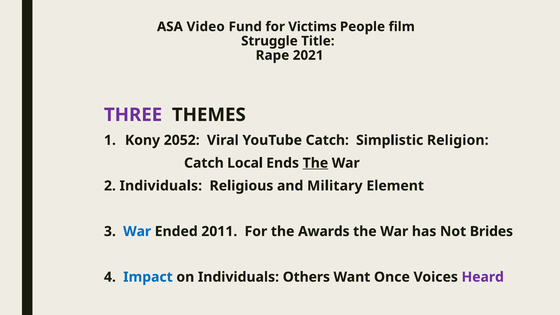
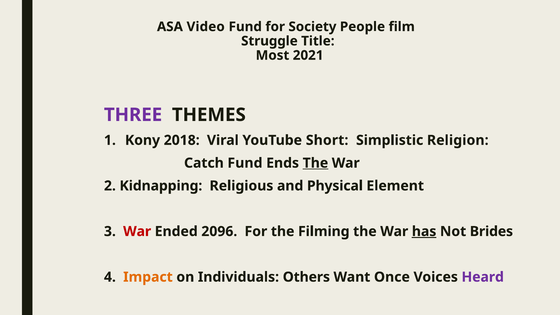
Victims: Victims -> Society (312, 27)
Rape: Rape -> Most (272, 55)
2052: 2052 -> 2018 (182, 140)
YouTube Catch: Catch -> Short (327, 140)
Catch Local: Local -> Fund (245, 163)
2 Individuals: Individuals -> Kidnapping (161, 186)
Military: Military -> Physical (335, 186)
War colour: blue -> red (137, 231)
2011: 2011 -> 2096 (219, 231)
Awards: Awards -> Filming (324, 231)
has underline: none -> present (424, 231)
Impact colour: blue -> orange (148, 277)
